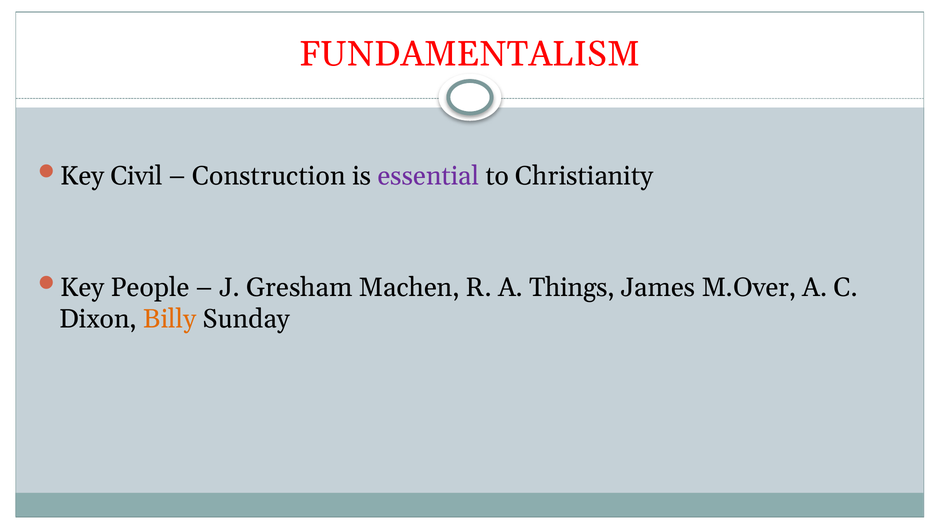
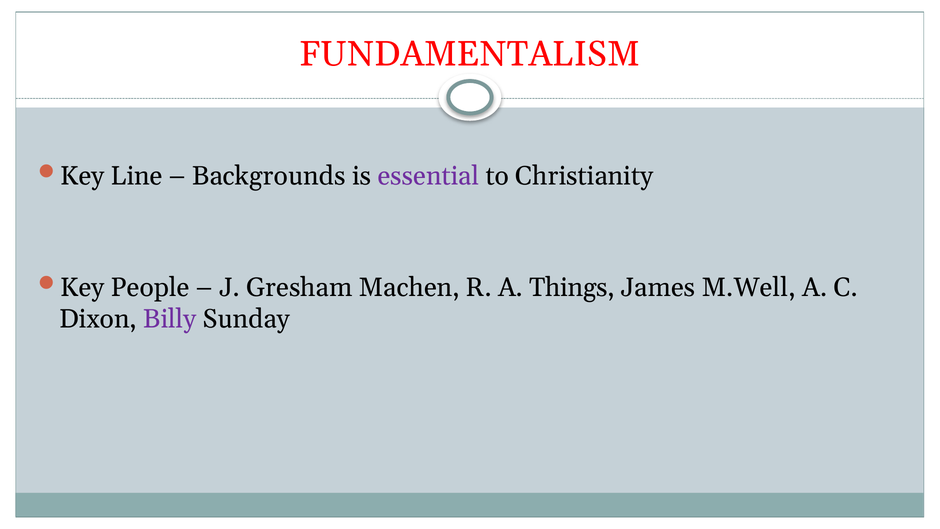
Civil: Civil -> Line (137, 176)
Construction: Construction -> Backgrounds (269, 176)
M.Over: M.Over -> M.Well (749, 287)
Billy colour: orange -> purple (170, 319)
